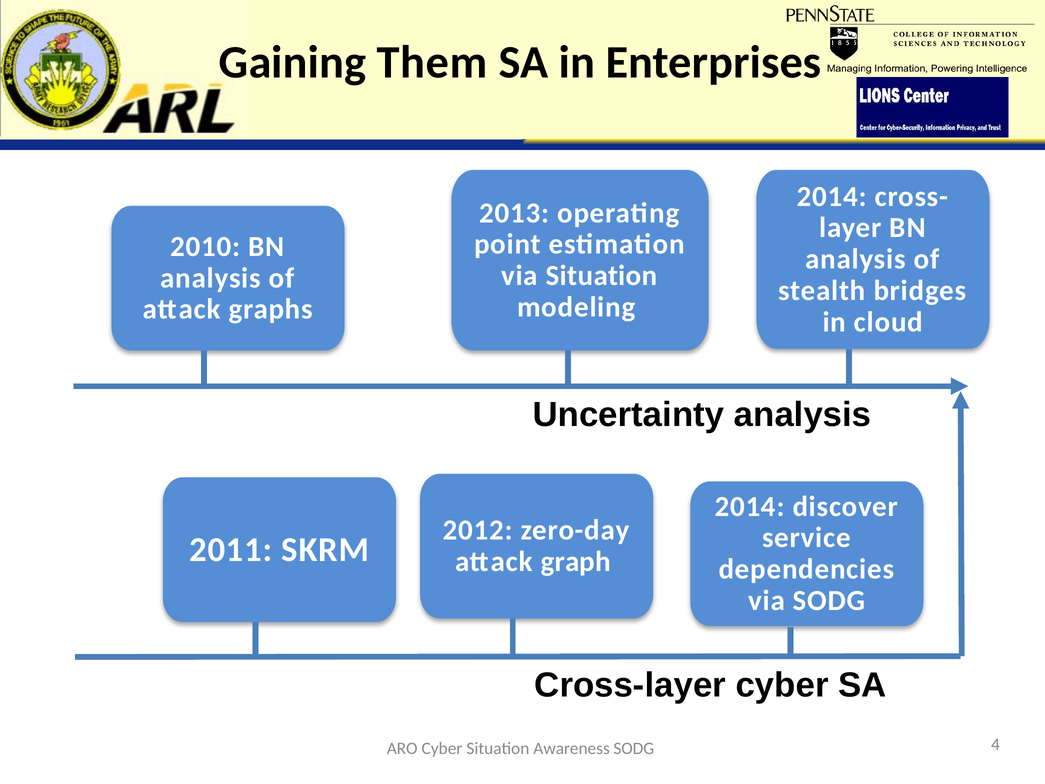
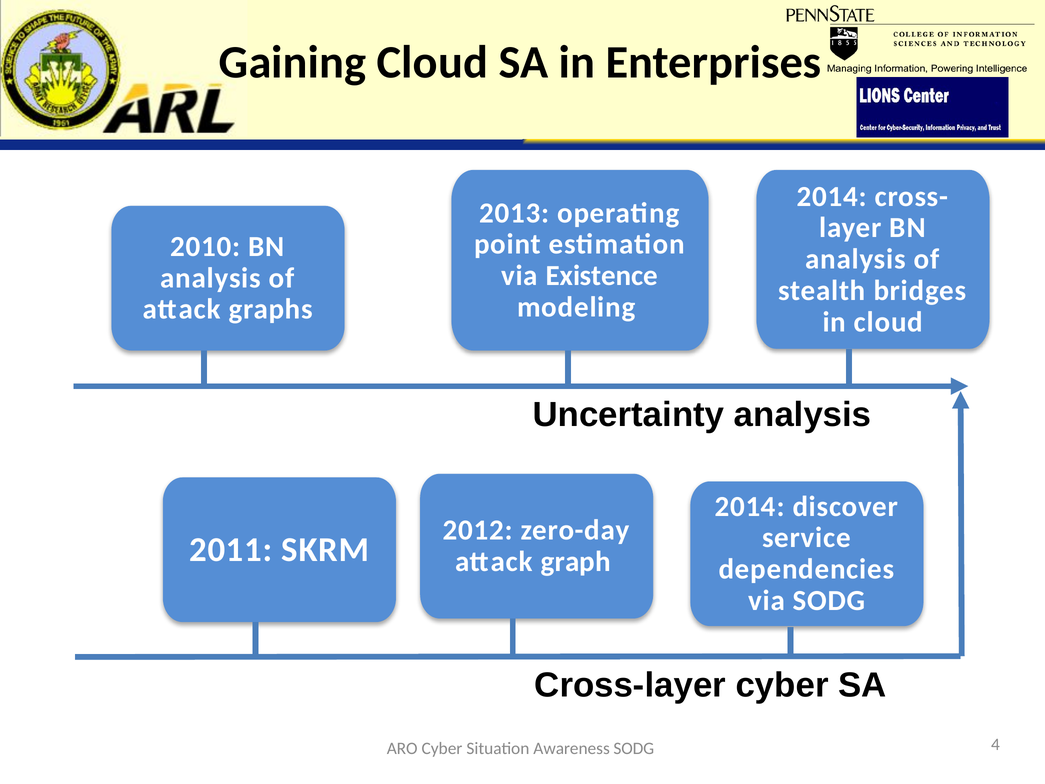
Gaining Them: Them -> Cloud (432, 62)
via Situation: Situation -> Existence (602, 276)
